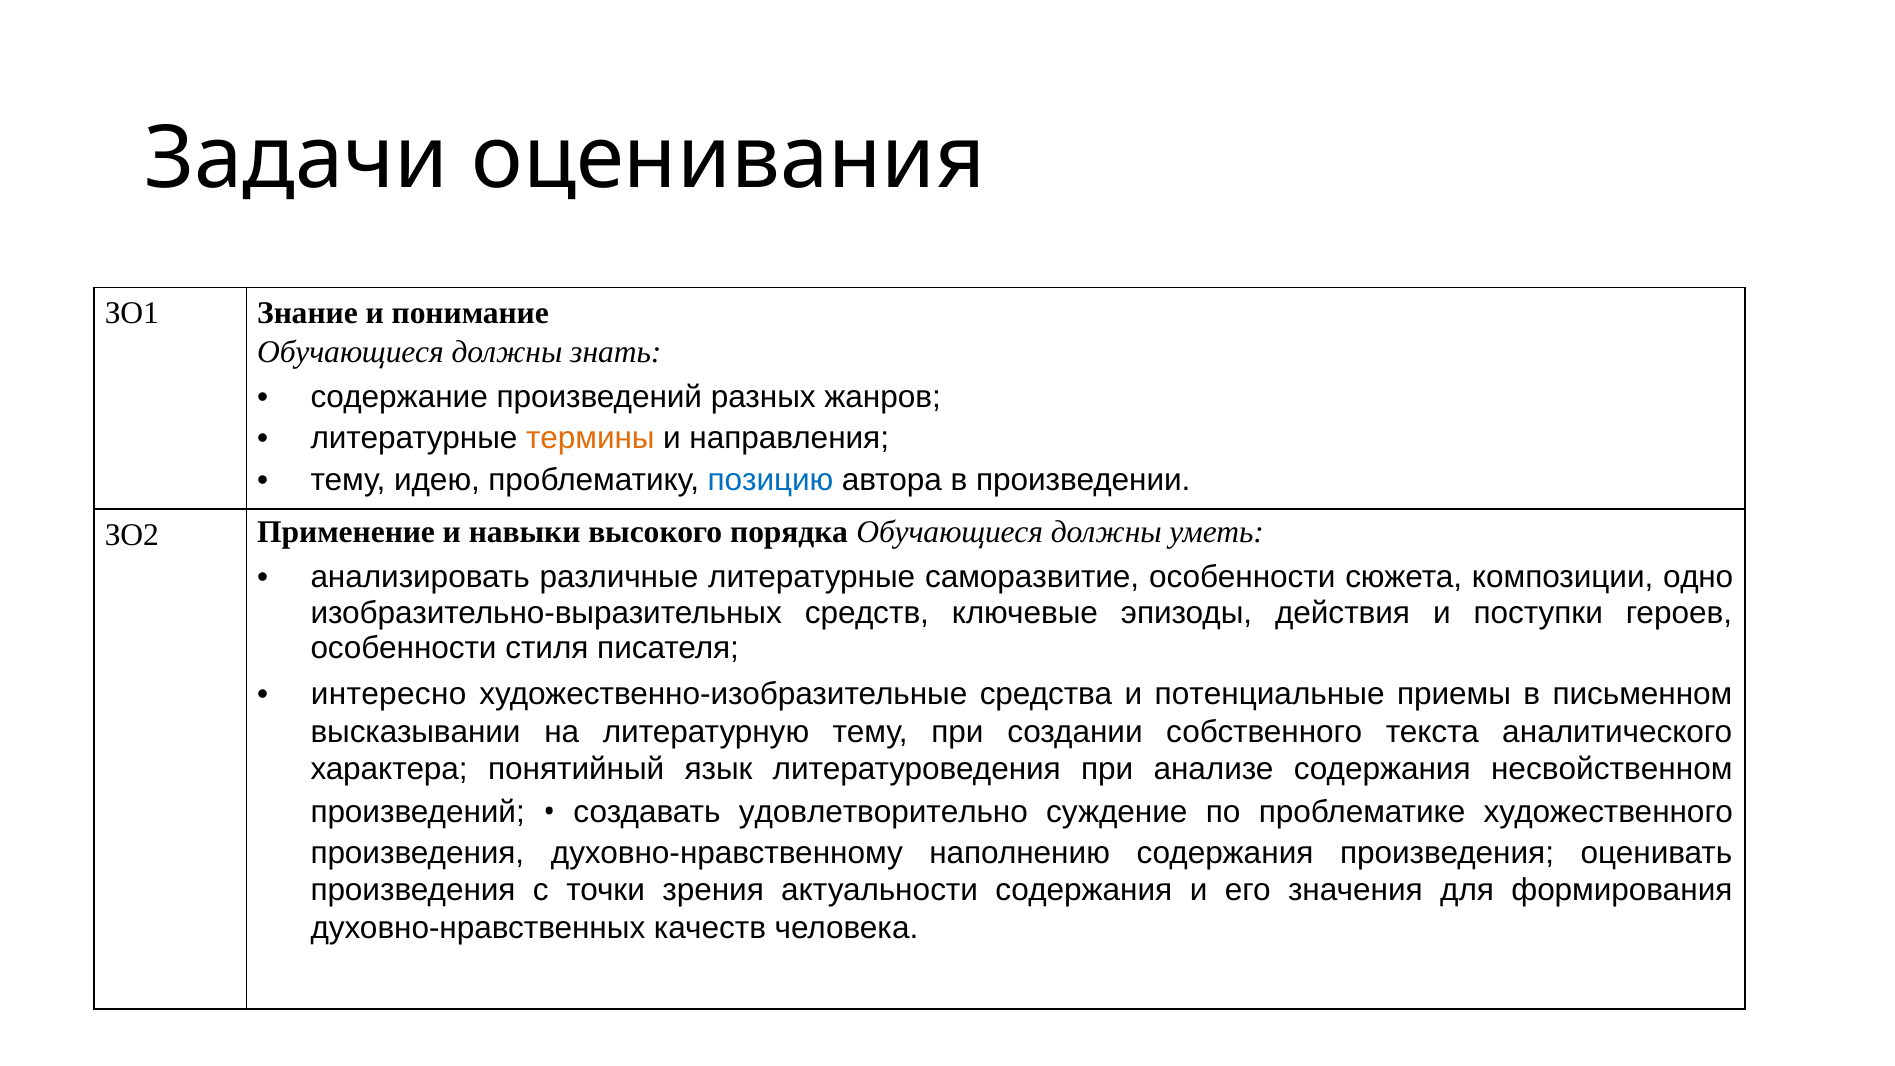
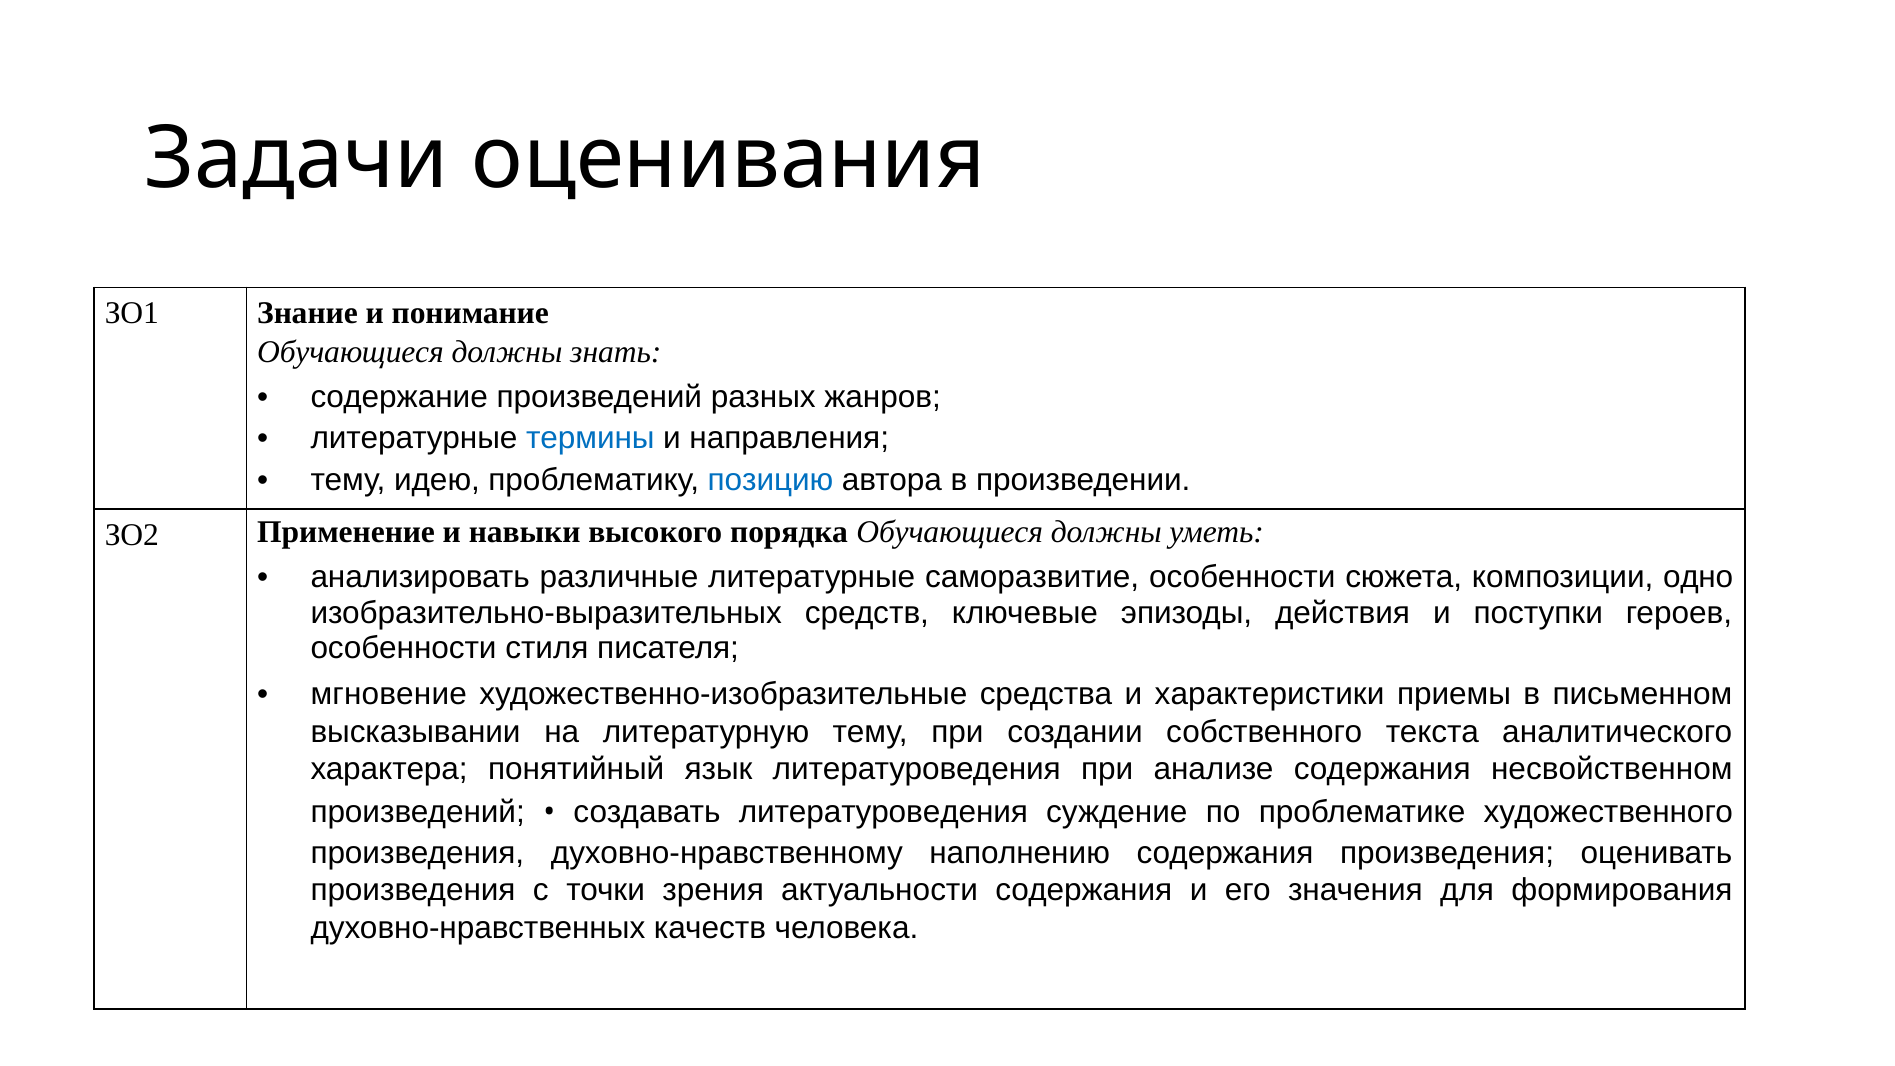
термины colour: orange -> blue (590, 438)
интересно: интересно -> мгновение (389, 694)
потенциальные: потенциальные -> характеристики (1270, 694)
создавать удовлетворительно: удовлетворительно -> литературоведения (883, 813)
